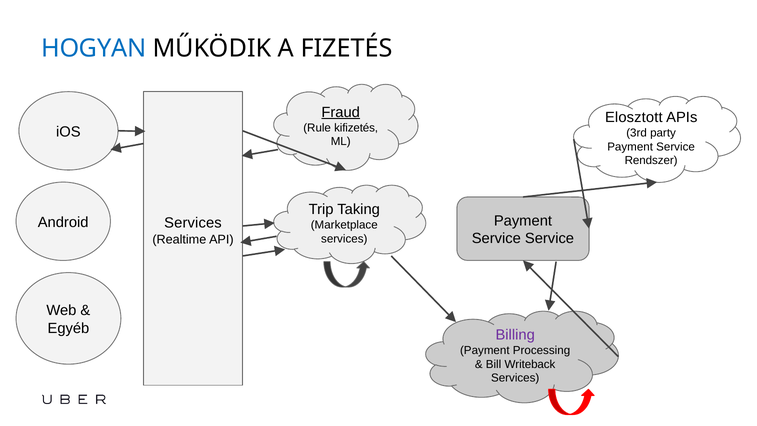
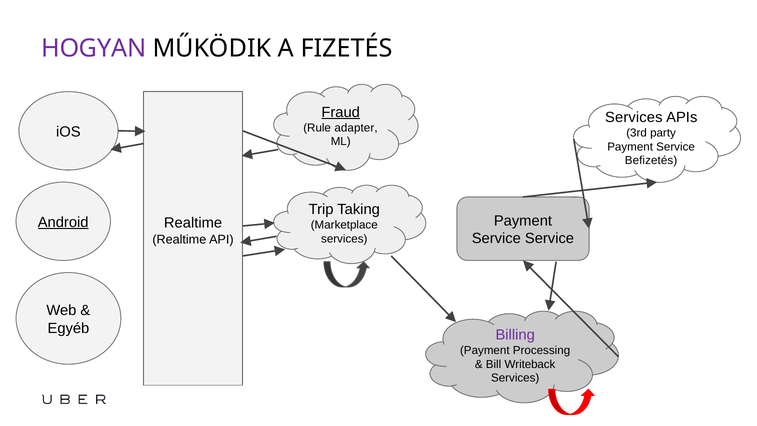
HOGYAN colour: blue -> purple (94, 48)
Elosztott: Elosztott -> Services (634, 117)
kifizetés: kifizetés -> adapter (356, 128)
Rendszer: Rendszer -> Befizetés (651, 161)
Android underline: none -> present (63, 222)
Services: Services -> Realtime (193, 223)
